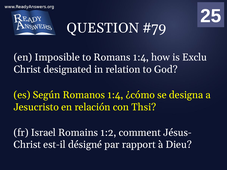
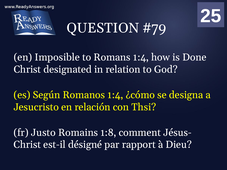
Exclu: Exclu -> Done (194, 57)
Israel: Israel -> Justo (43, 133)
1:2: 1:2 -> 1:8 (108, 133)
